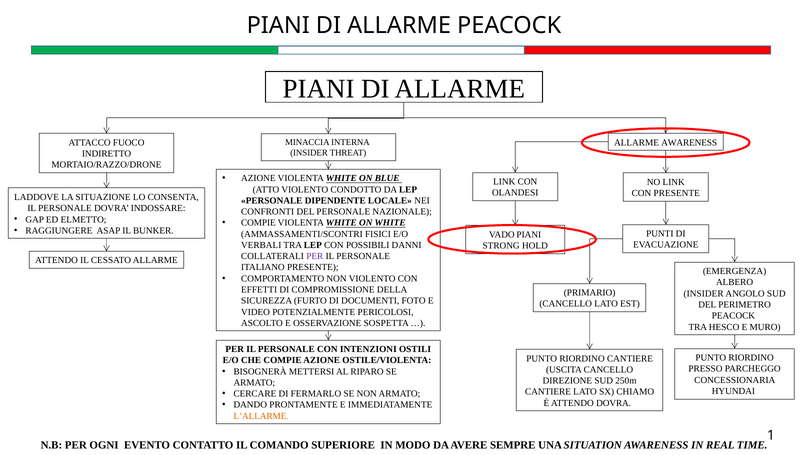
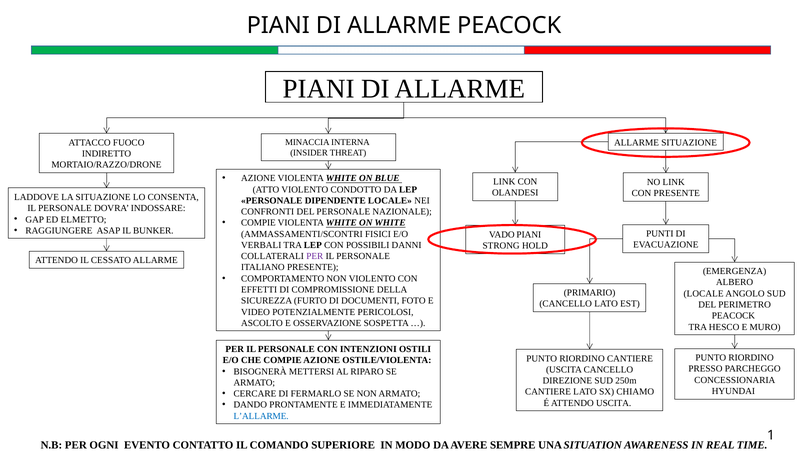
ALLARME AWARENESS: AWARENESS -> SITUAZIONE (689, 142)
INSIDER: INSIDER -> LOCALE (704, 293)
ATTENDO DOVRA: DOVRA -> USCITA (614, 403)
L’ALLARME colour: orange -> blue (261, 416)
